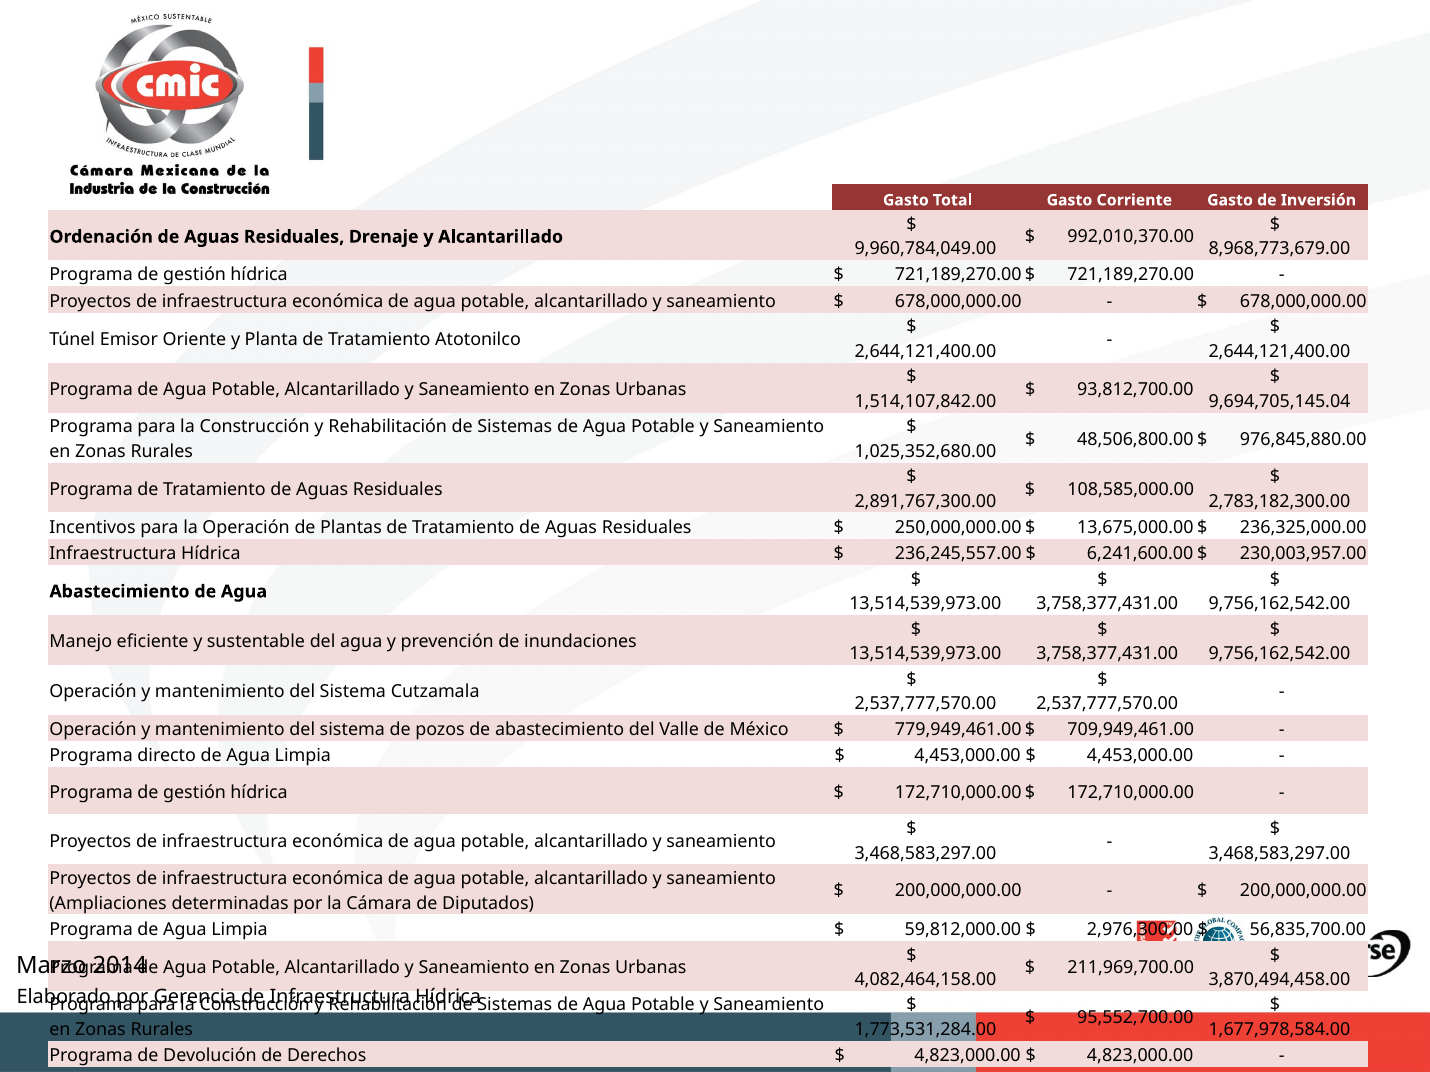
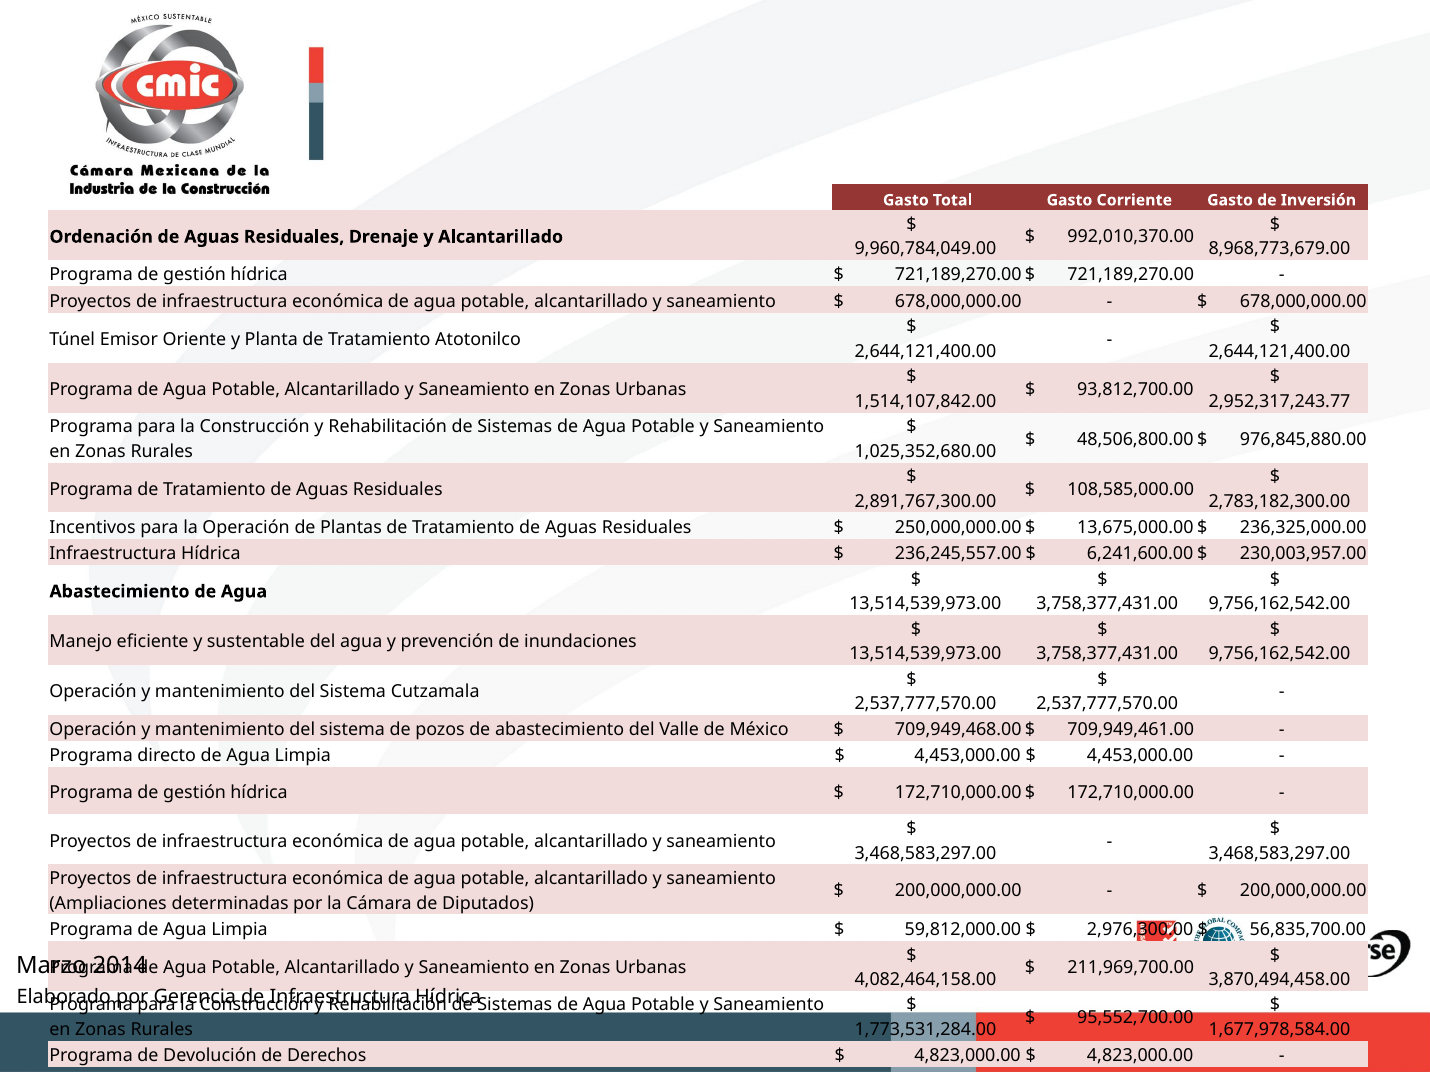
9,694,705,145.04: 9,694,705,145.04 -> 2,952,317,243.77 (1280, 402)
779,949,461.00: 779,949,461.00 -> 709,949,468.00 (958, 730)
